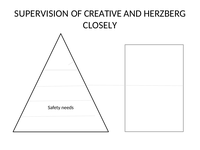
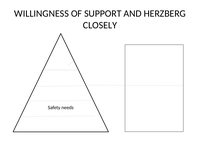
SUPERVISION: SUPERVISION -> WILLINGNESS (41, 14)
CREATIVE: CREATIVE -> SUPPORT (103, 14)
